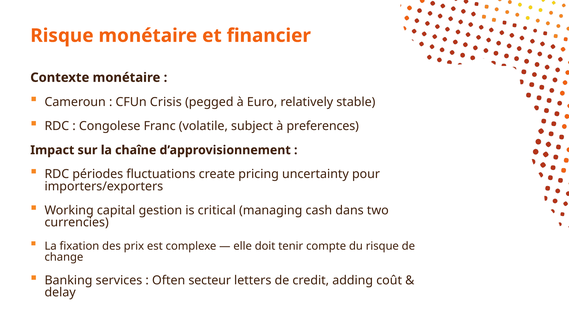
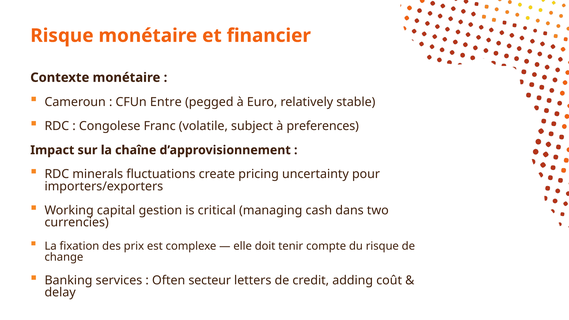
Crisis: Crisis -> Entre (166, 102)
périodes: périodes -> minerals (98, 174)
